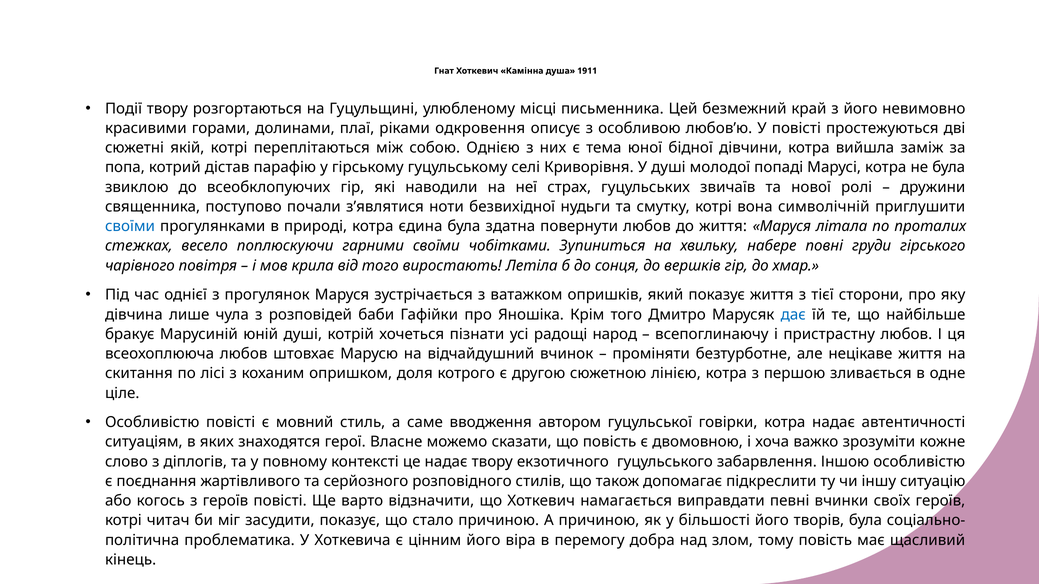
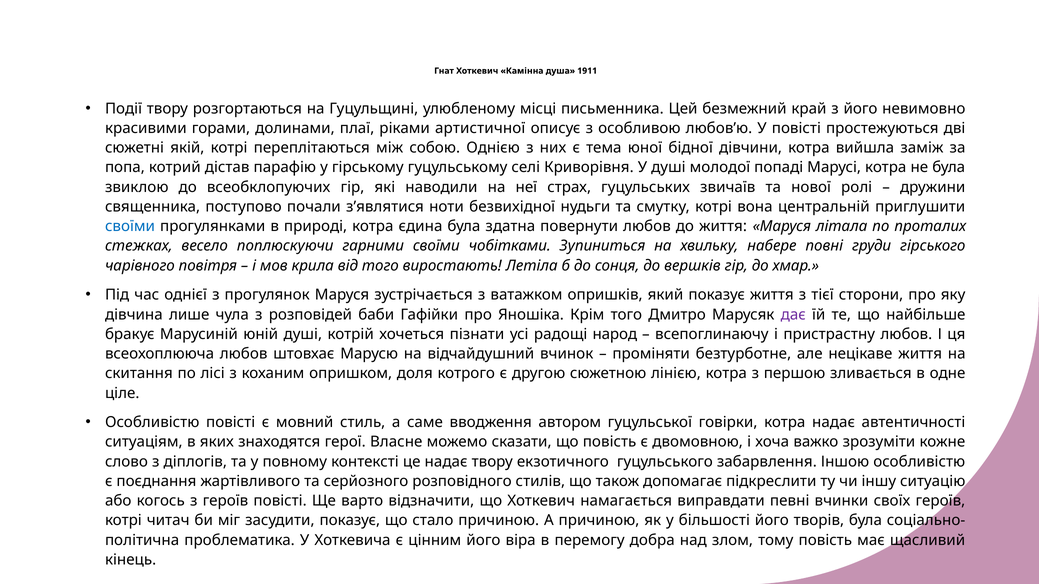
одкровення: одкровення -> артистичної (480, 128)
символічній: символічній -> центральній (824, 207)
дає colour: blue -> purple (793, 315)
